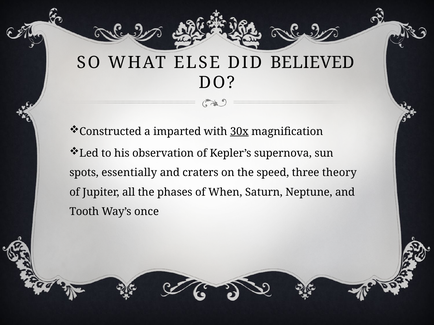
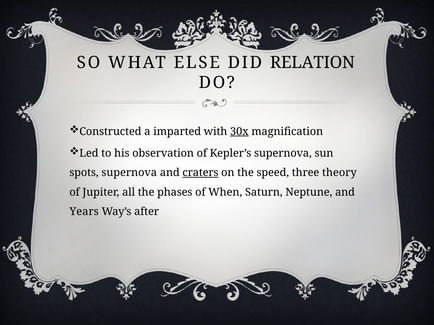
BELIEVED: BELIEVED -> RELATION (313, 63)
spots essentially: essentially -> supernova (129, 173)
craters underline: none -> present (200, 173)
Tooth: Tooth -> Years (84, 212)
once: once -> after (147, 212)
